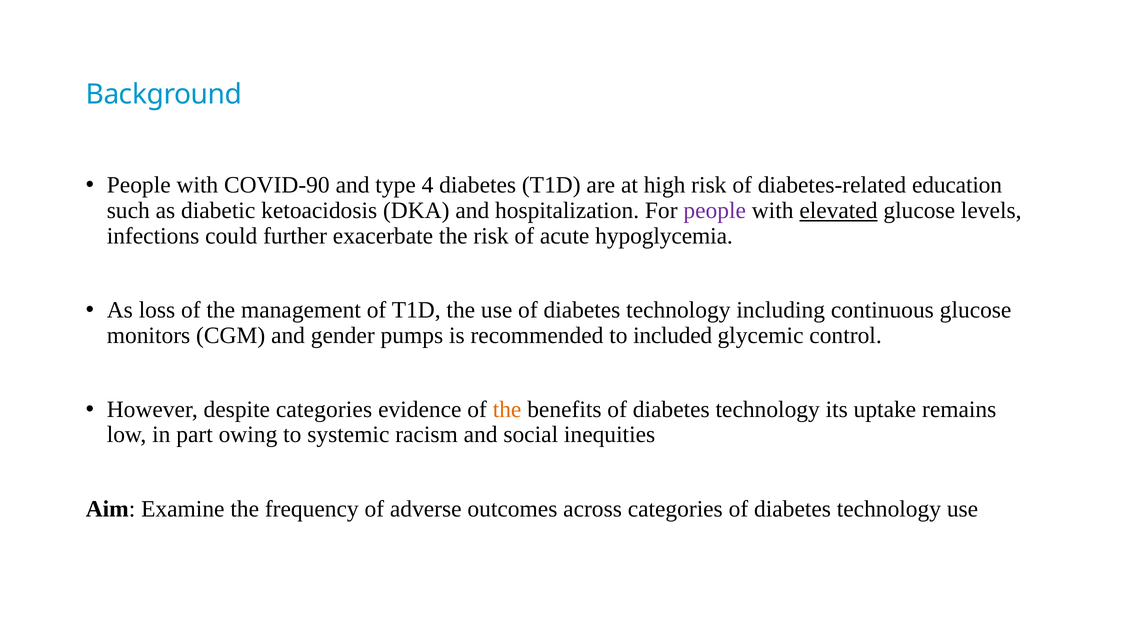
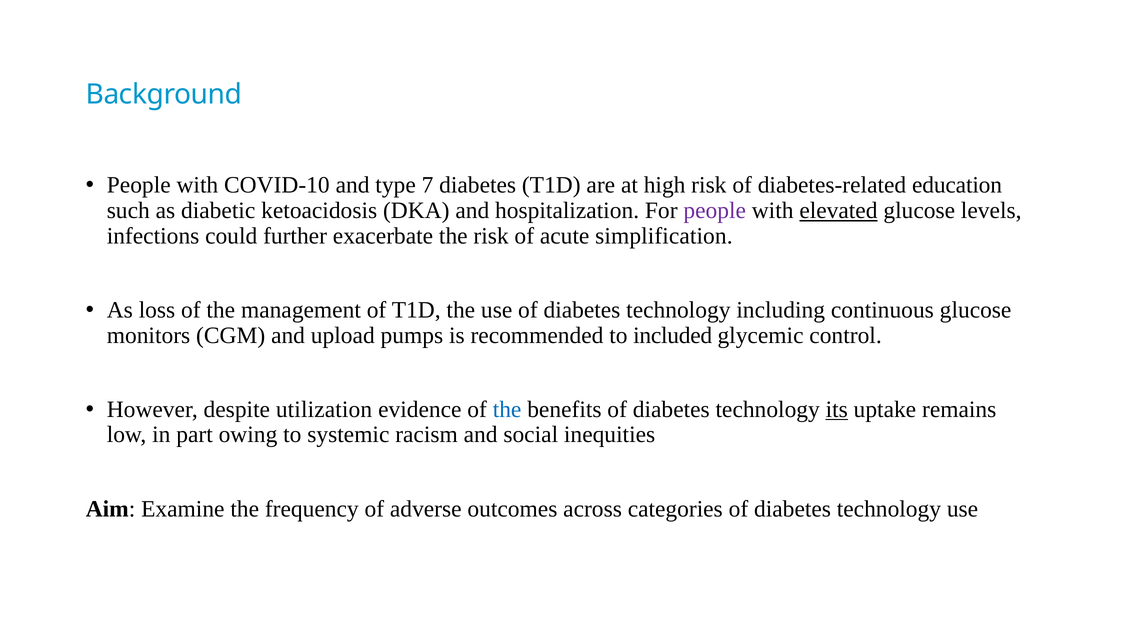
COVID-90: COVID-90 -> COVID-10 (277, 185)
4: 4 -> 7 (428, 185)
hypoglycemia: hypoglycemia -> simplification (664, 236)
gender: gender -> upload (343, 335)
despite categories: categories -> utilization (324, 409)
the colour: orange -> blue (507, 409)
its underline: none -> present (837, 409)
